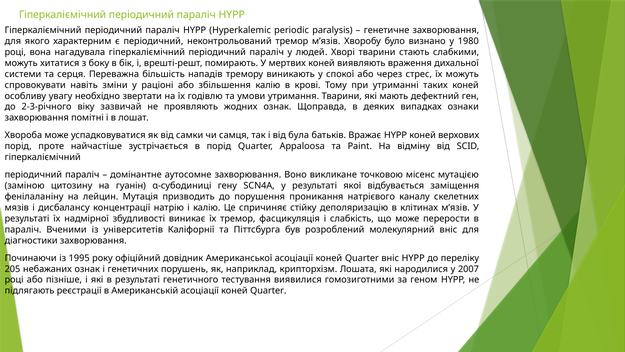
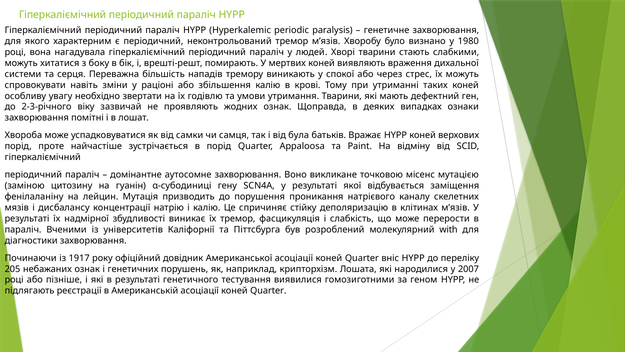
молекулярний вніс: вніс -> with (449, 229)
1995: 1995 -> 1917 (79, 258)
